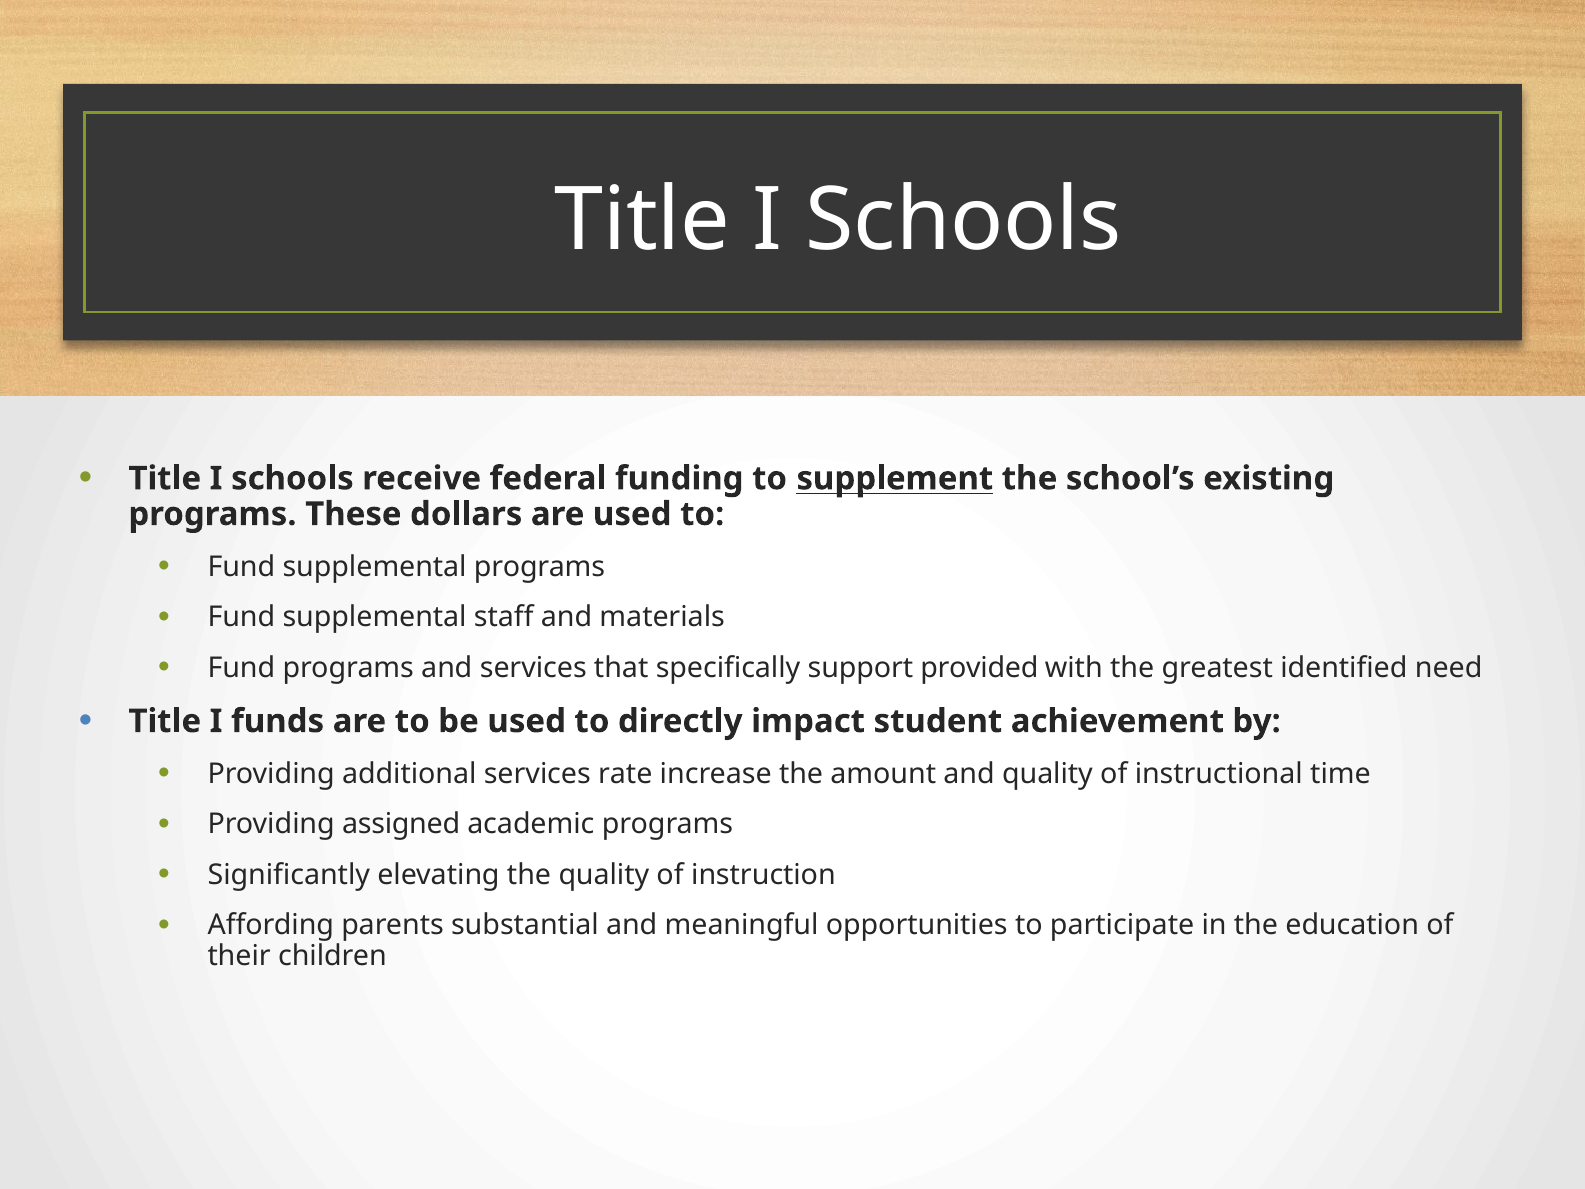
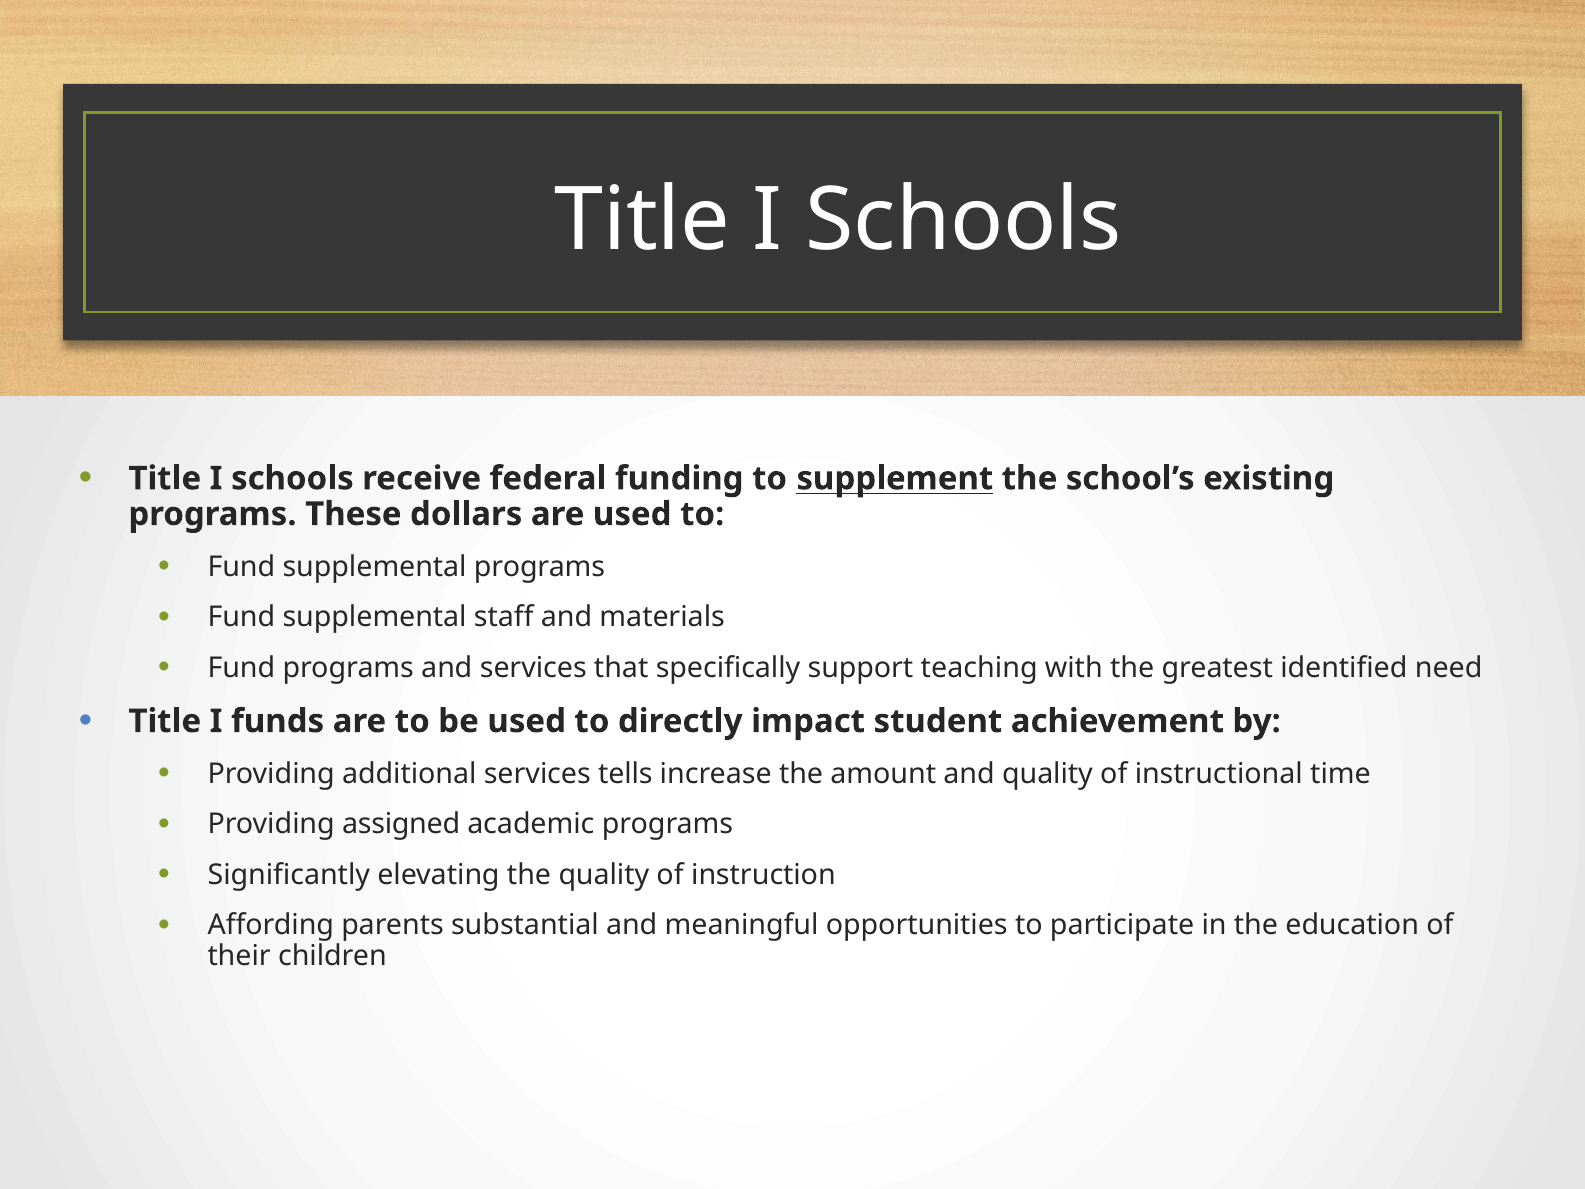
provided: provided -> teaching (979, 668)
rate: rate -> tells (625, 774)
